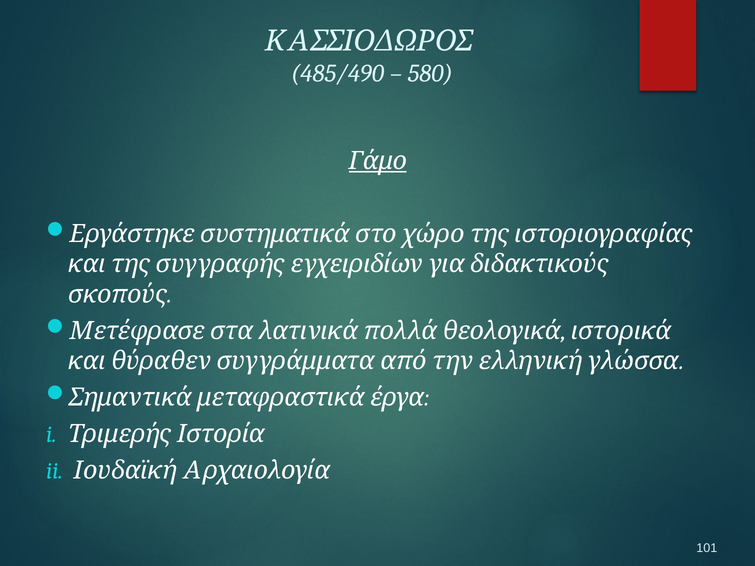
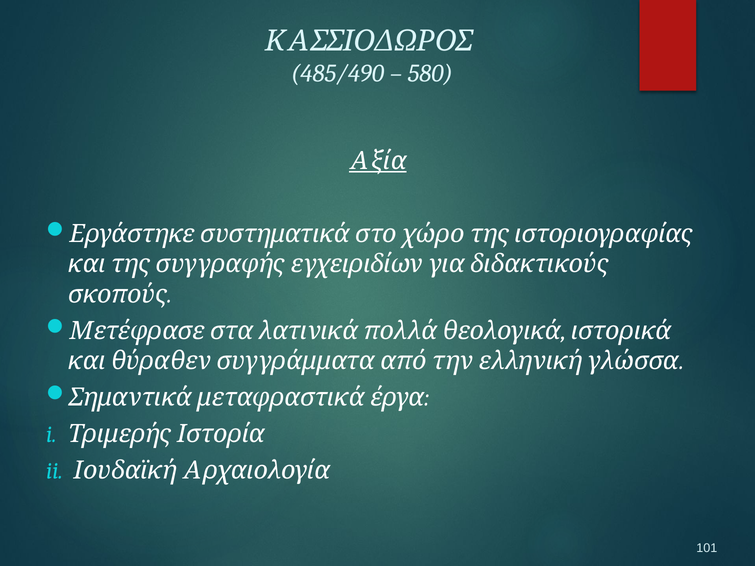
Γάμο: Γάμο -> Αξία (378, 161)
